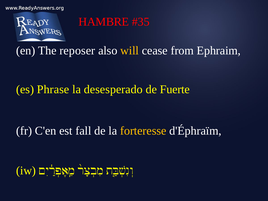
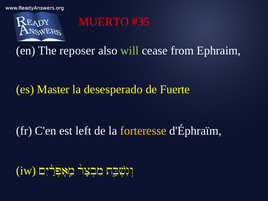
HAMBRE: HAMBRE -> MUERTO (104, 22)
will colour: yellow -> light green (130, 51)
Phrase: Phrase -> Master (53, 89)
fall: fall -> left (83, 131)
